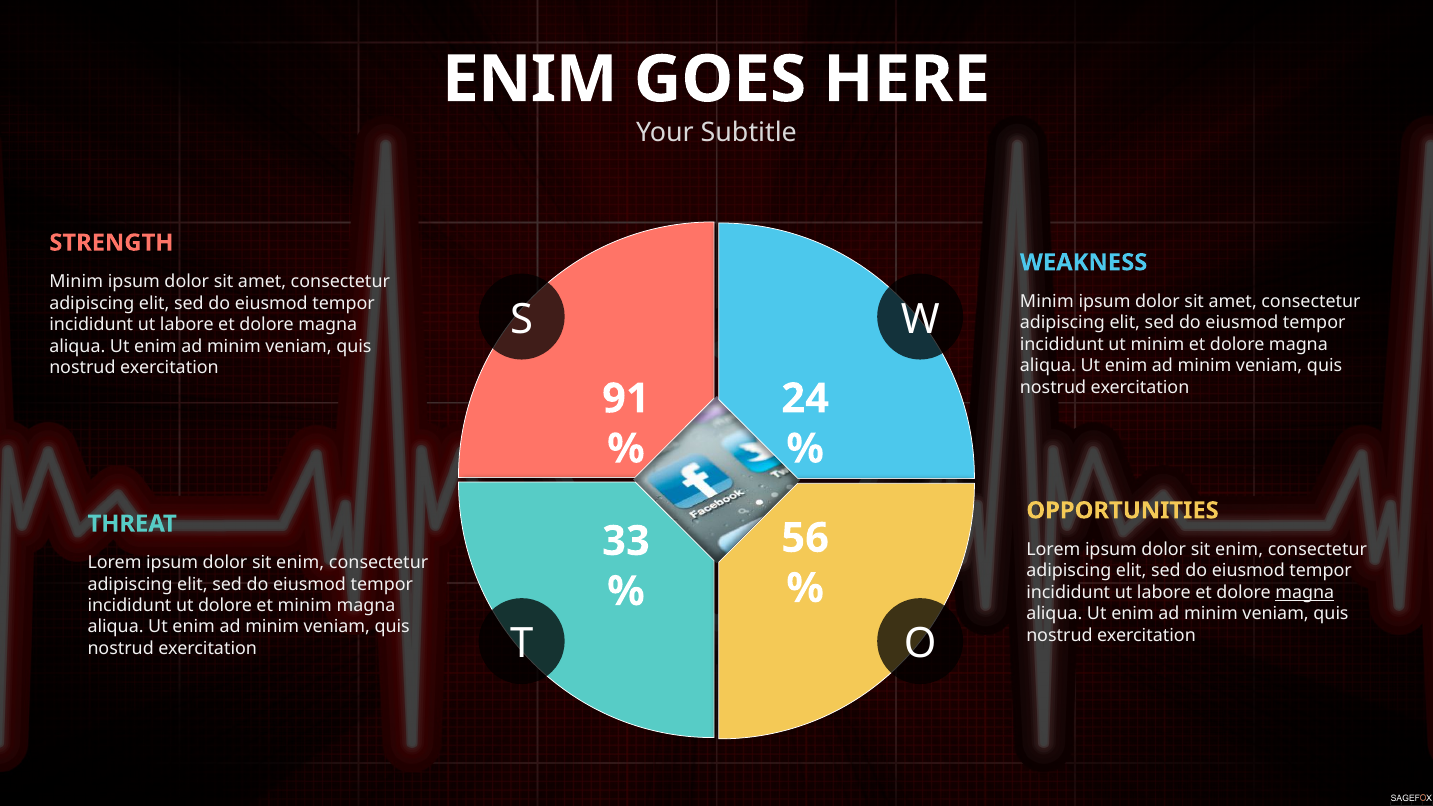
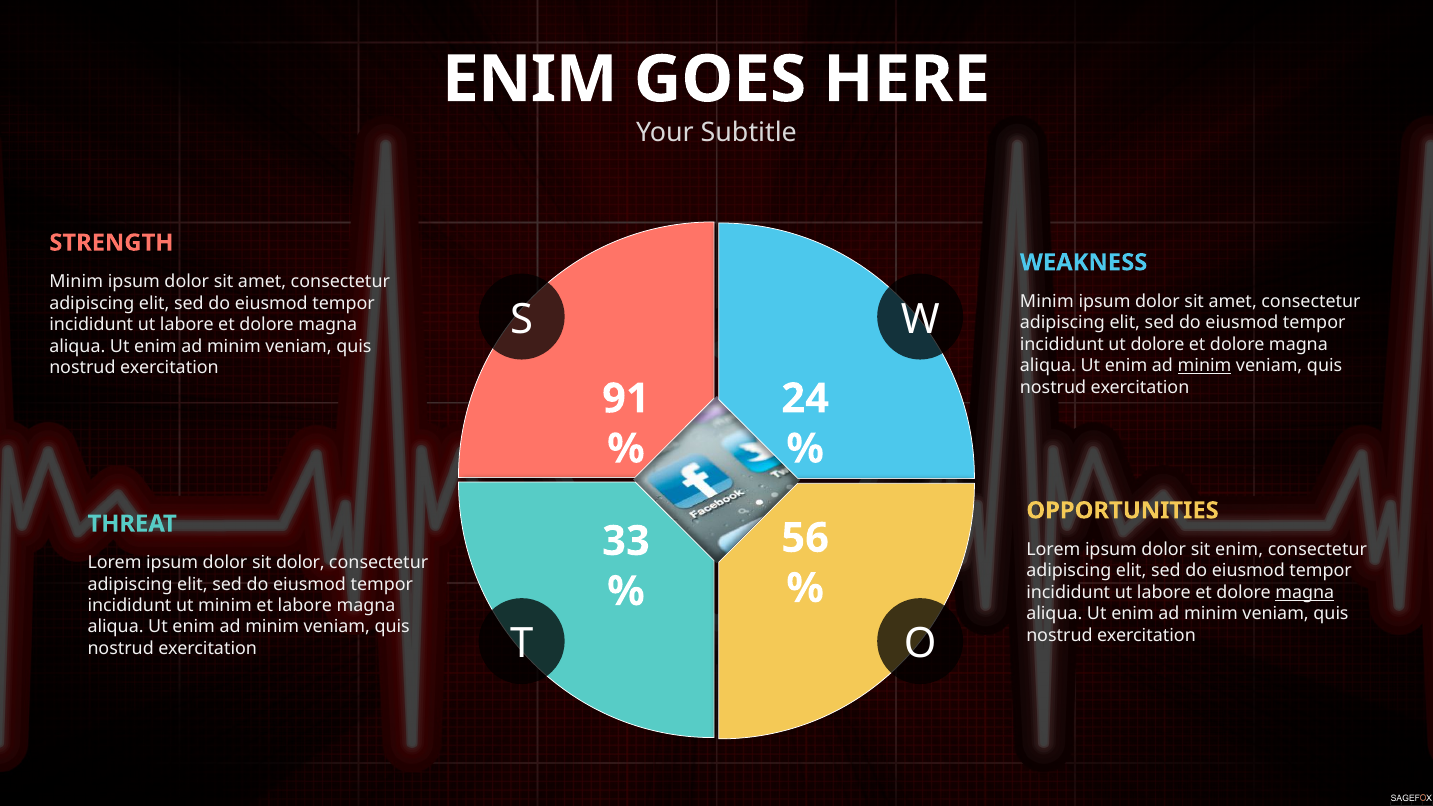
ut minim: minim -> dolore (1157, 344)
minim underline: none -> present (1205, 366)
enim: enim -> dolor (300, 563)
ut dolore: dolore -> minim (225, 606)
et minim: minim -> labore (305, 606)
